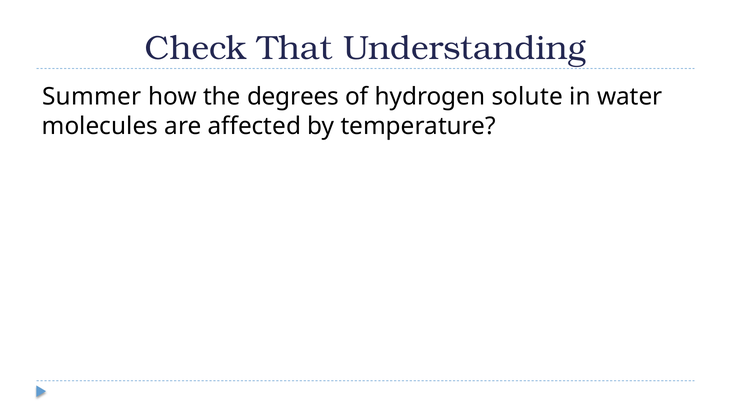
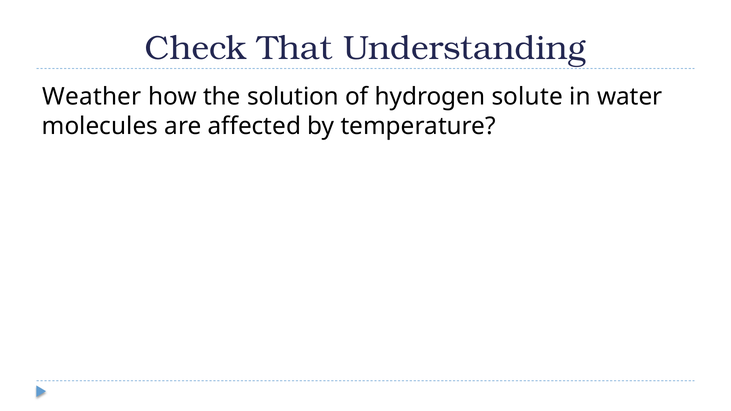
Summer: Summer -> Weather (92, 97)
degrees: degrees -> solution (293, 97)
